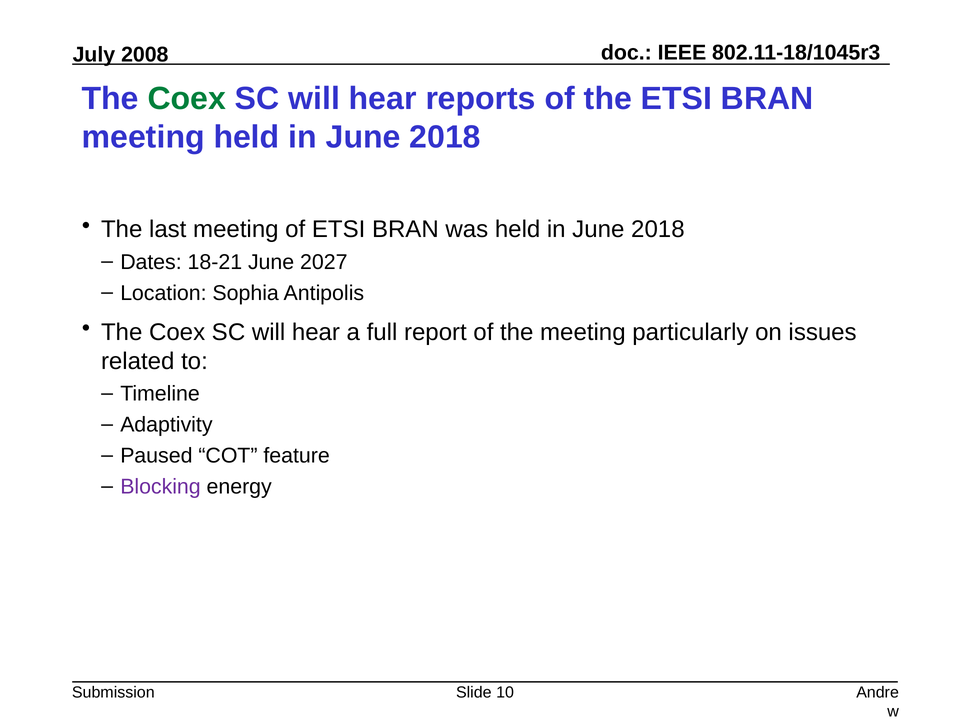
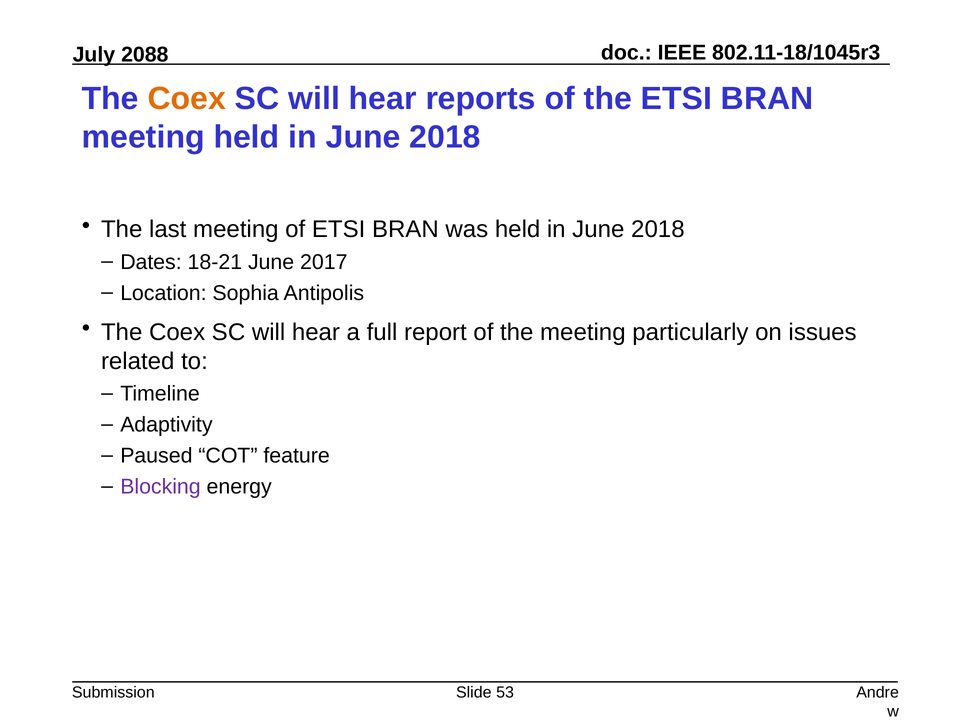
2008: 2008 -> 2088 (145, 55)
Coex colour: green -> orange (187, 98)
2027: 2027 -> 2017 (324, 262)
10: 10 -> 53 (505, 692)
